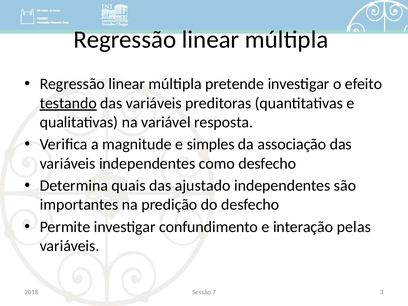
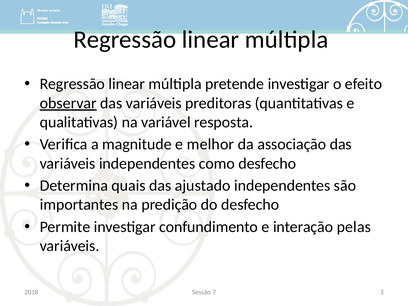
testando: testando -> observar (68, 103)
simples: simples -> melhor (211, 144)
